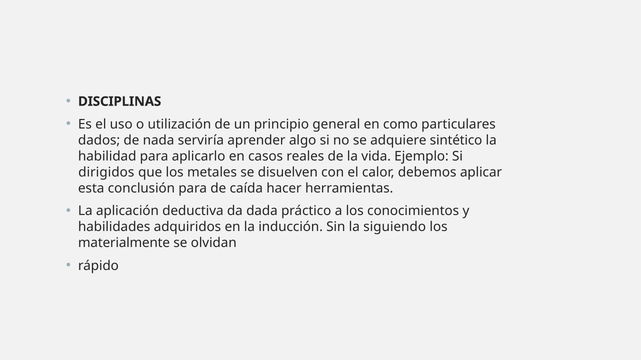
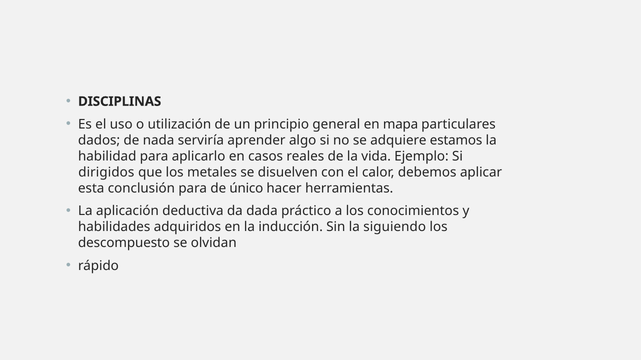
como: como -> mapa (401, 124)
sintético: sintético -> estamos (456, 140)
caída: caída -> único (246, 189)
materialmente: materialmente -> descompuesto (124, 243)
